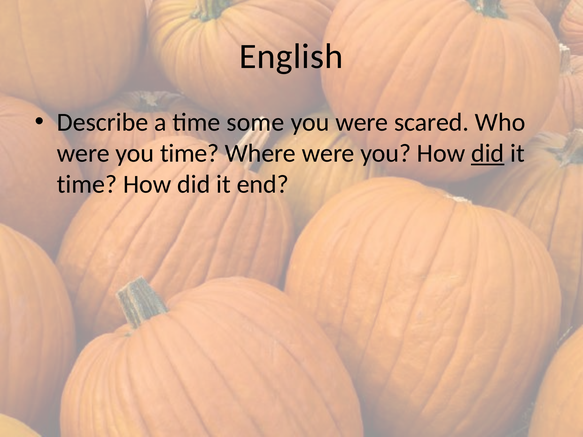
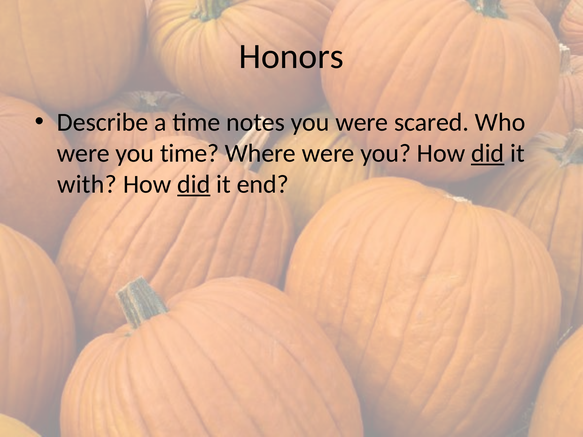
English: English -> Honors (291, 56)
some: some -> notes (256, 122)
time: time -> with (87, 185)
did underline: none -> present (194, 185)
